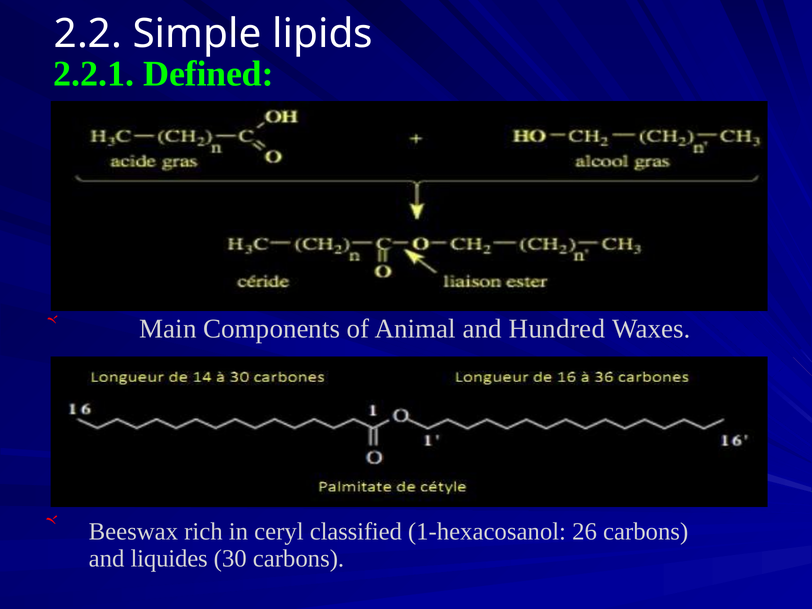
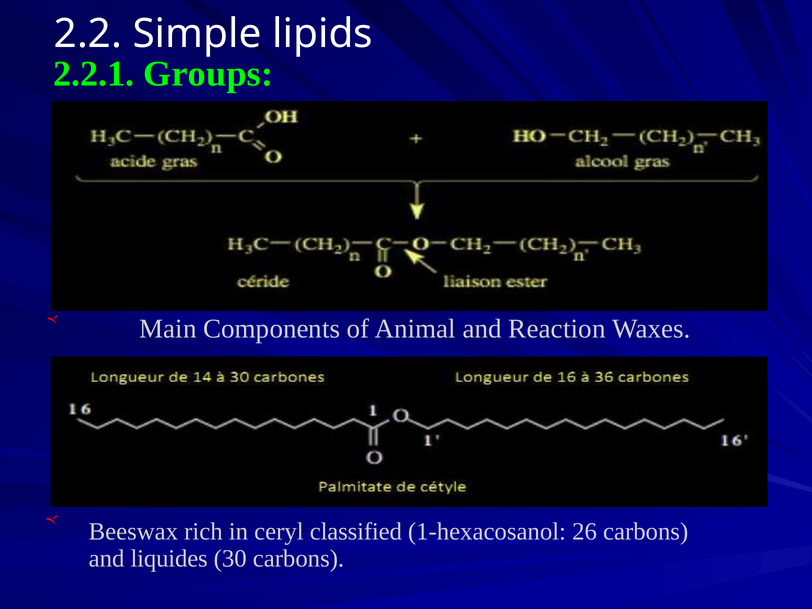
Defined: Defined -> Groups (208, 74)
Hundred: Hundred -> Reaction (557, 329)
